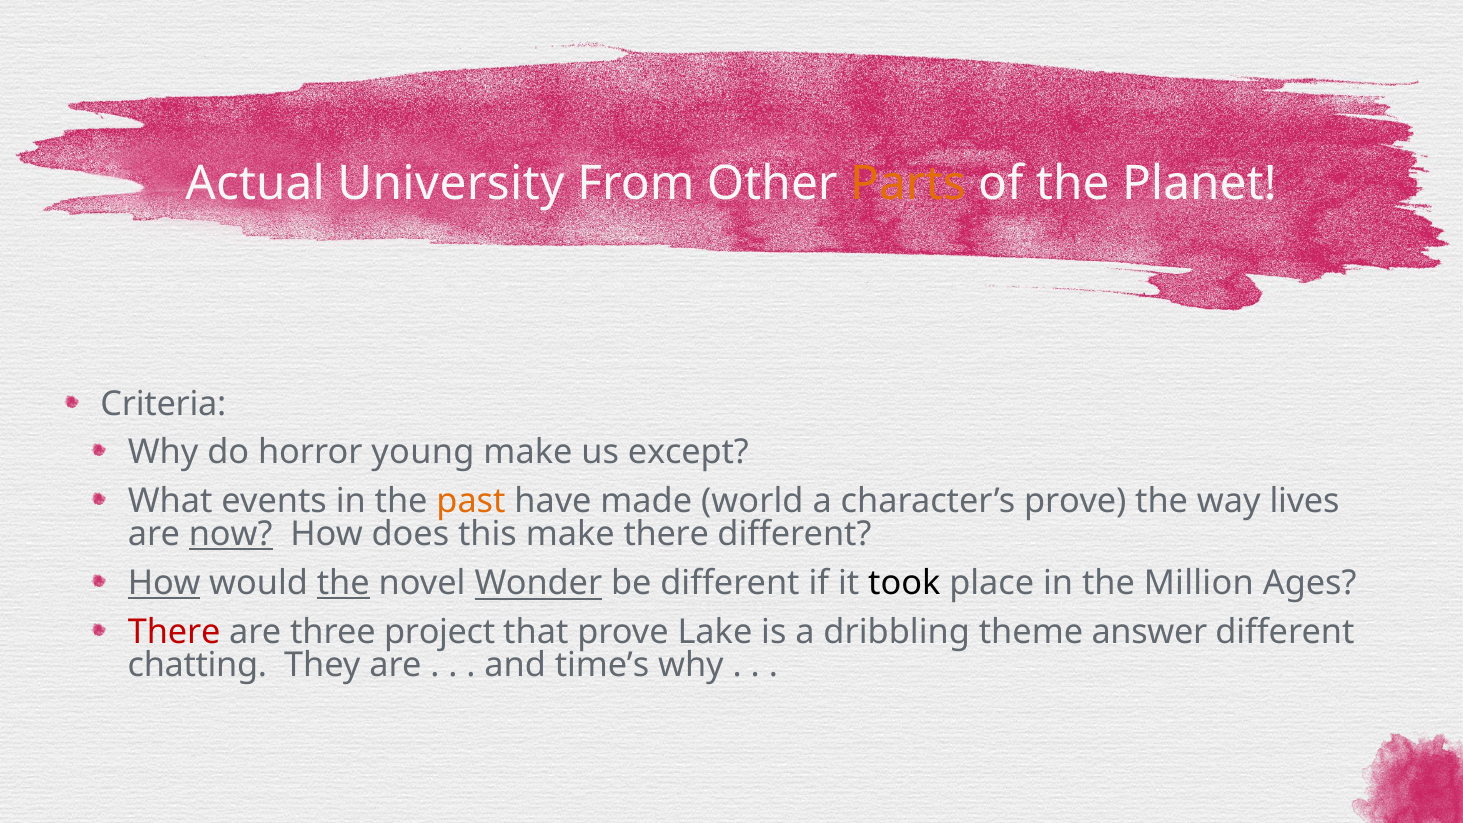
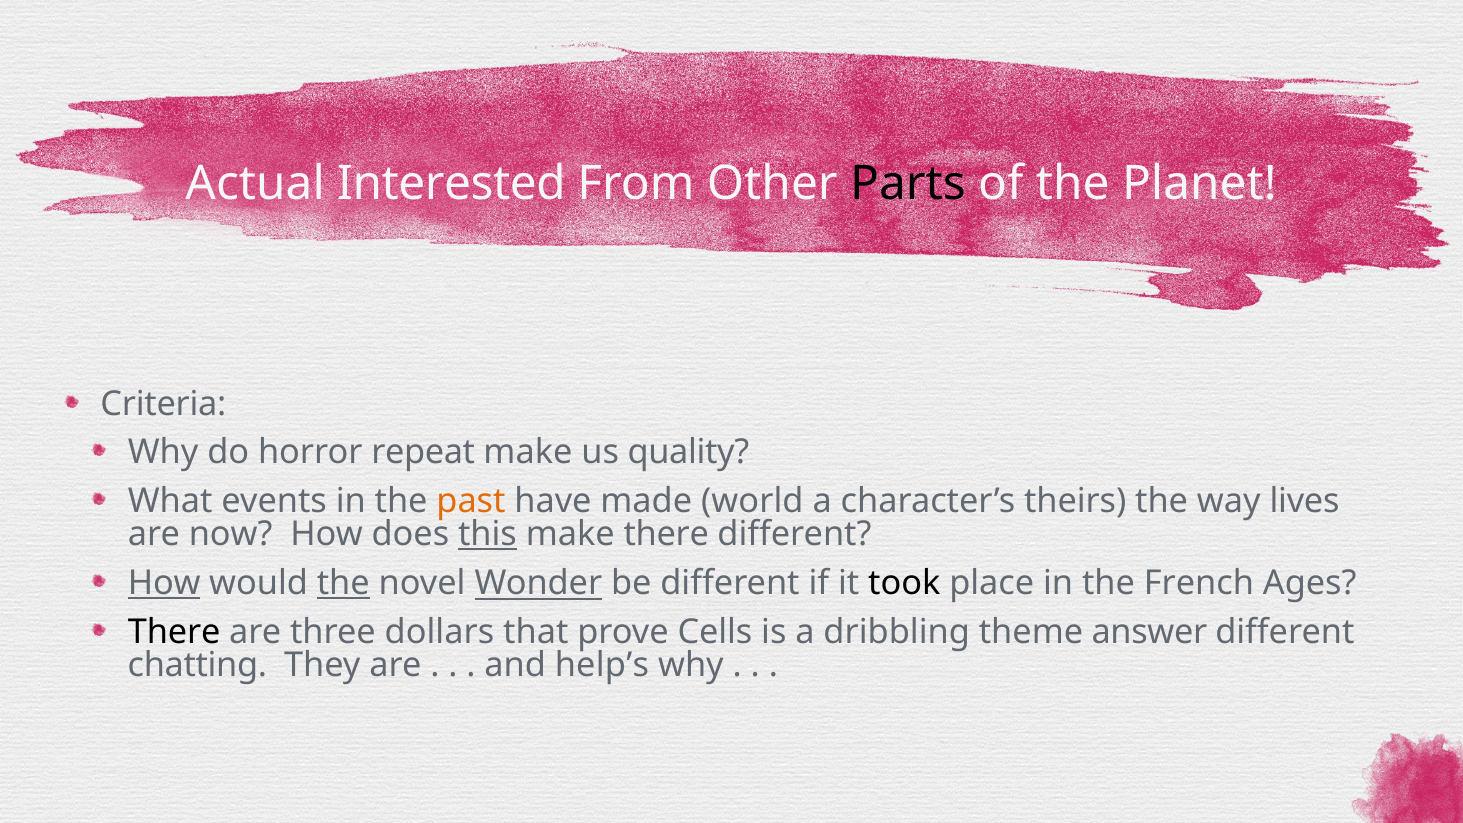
University: University -> Interested (451, 184)
Parts colour: orange -> black (908, 184)
young: young -> repeat (423, 453)
except: except -> quality (688, 453)
character’s prove: prove -> theirs (1075, 502)
now underline: present -> none (231, 535)
this underline: none -> present (487, 535)
Million: Million -> French (1199, 583)
There colour: red -> black (174, 632)
project: project -> dollars (439, 632)
Lake: Lake -> Cells (715, 632)
time’s: time’s -> help’s (602, 665)
